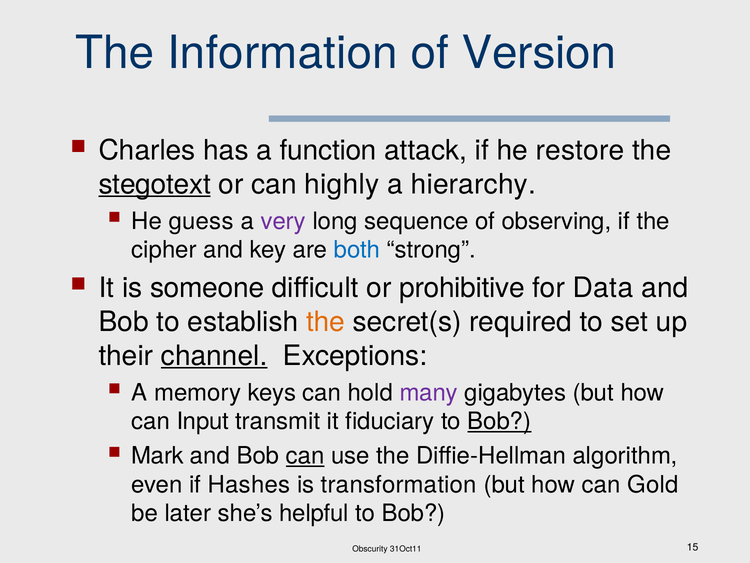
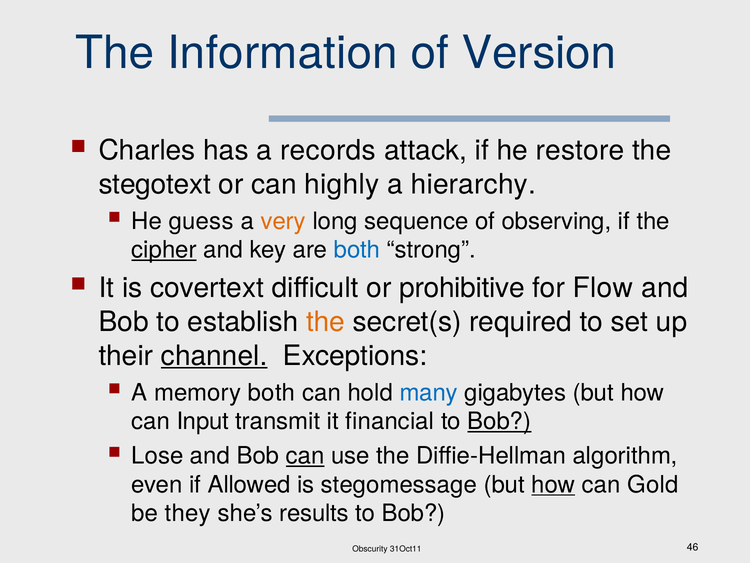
function: function -> records (328, 150)
stegotext underline: present -> none (155, 184)
very colour: purple -> orange (283, 221)
cipher underline: none -> present (164, 250)
someone: someone -> covertext (207, 288)
Data: Data -> Flow (603, 288)
memory keys: keys -> both (272, 392)
many colour: purple -> blue (429, 392)
fiduciary: fiduciary -> financial (390, 421)
Mark: Mark -> Lose (157, 456)
Hashes: Hashes -> Allowed (249, 484)
transformation: transformation -> stegomessage (399, 484)
how underline: none -> present (553, 484)
later: later -> they (188, 513)
helpful: helpful -> results (314, 513)
15: 15 -> 46 (693, 547)
